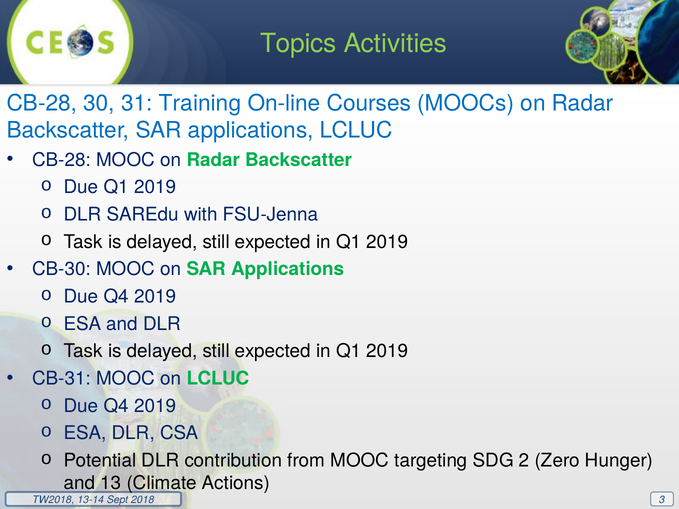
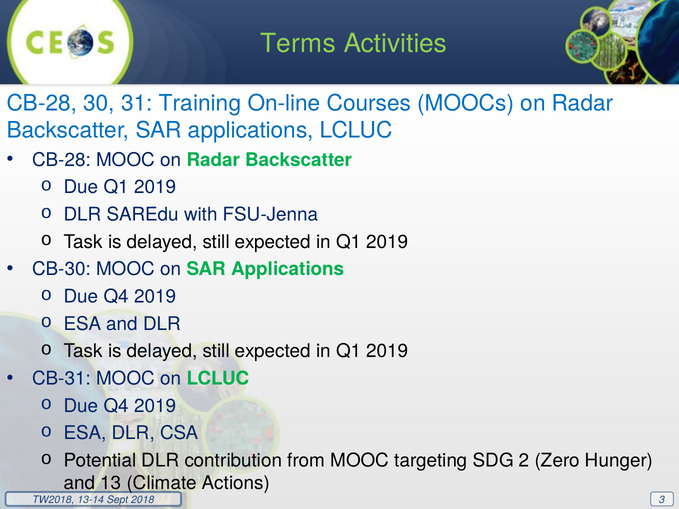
Topics: Topics -> Terms (298, 44)
